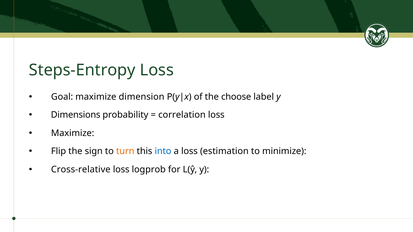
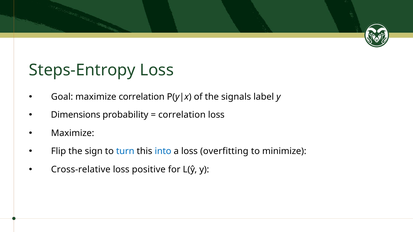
maximize dimension: dimension -> correlation (142, 97)
choose: choose -> signals (236, 97)
turn colour: orange -> blue (125, 151)
estimation: estimation -> overfitting (224, 151)
logprob: logprob -> positive (149, 170)
